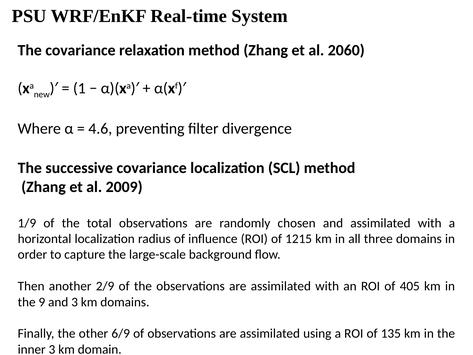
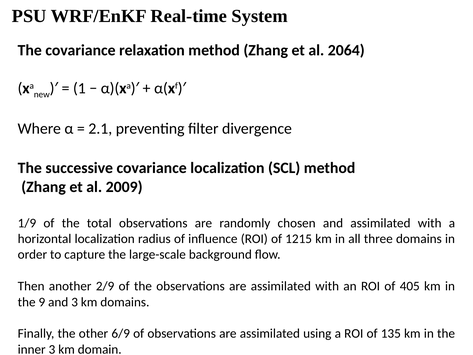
2060: 2060 -> 2064 (346, 50)
4.6: 4.6 -> 2.1 (100, 129)
